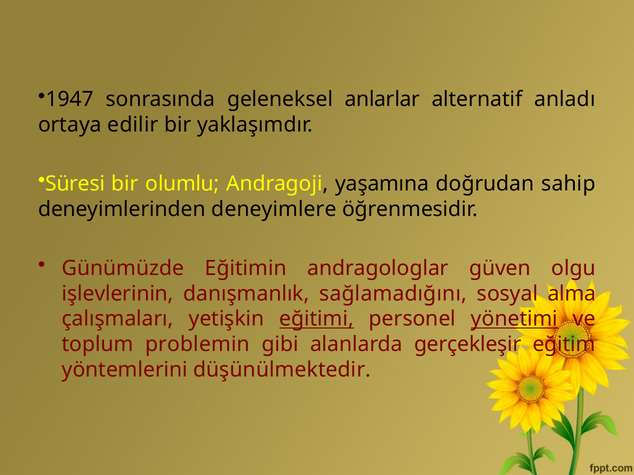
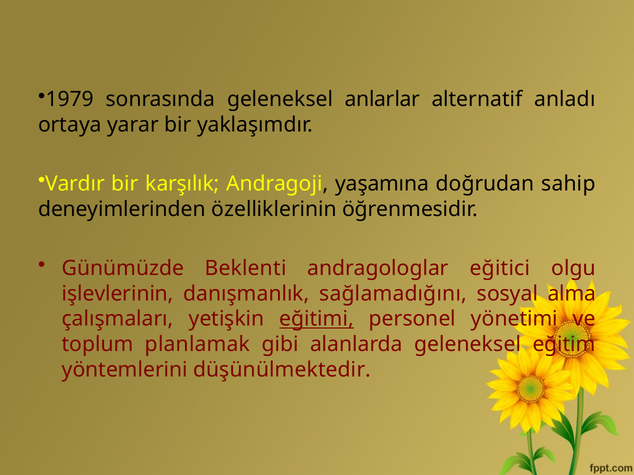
1947: 1947 -> 1979 (70, 100)
edilir: edilir -> yarar (133, 125)
Süresi: Süresi -> Vardır (75, 184)
olumlu: olumlu -> karşılık (182, 184)
deneyimlere: deneyimlere -> özelliklerinin (274, 209)
Eğitimin: Eğitimin -> Beklenti (246, 269)
güven: güven -> eğitici (500, 269)
yönetimi underline: present -> none (514, 319)
problemin: problemin -> planlamak (198, 345)
alanlarda gerçekleşir: gerçekleşir -> geleneksel (468, 345)
